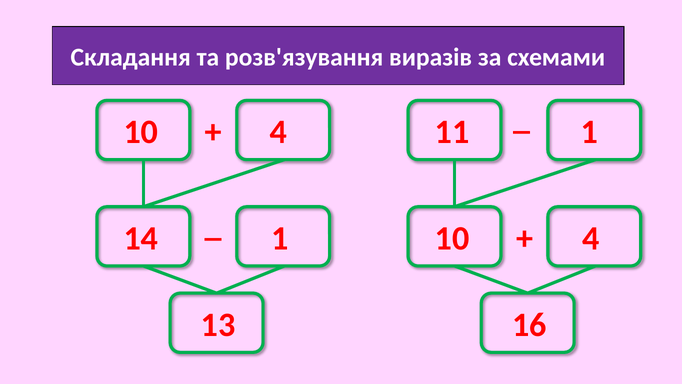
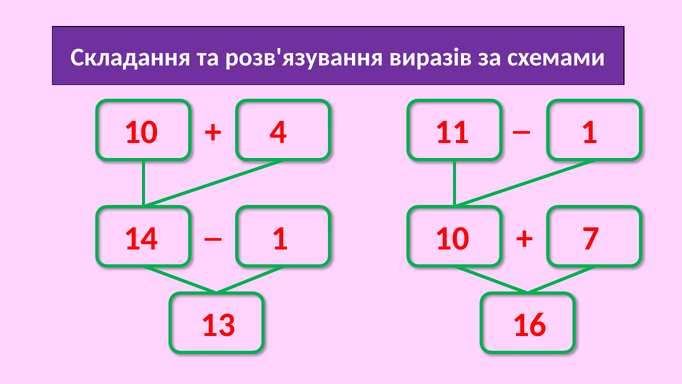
10 4: 4 -> 7 (591, 238)
